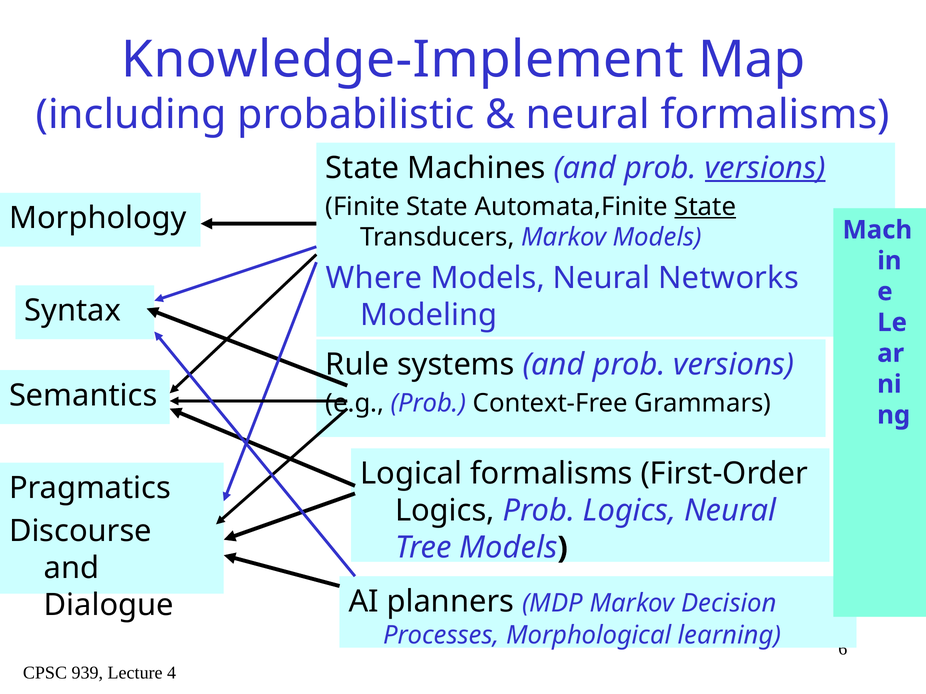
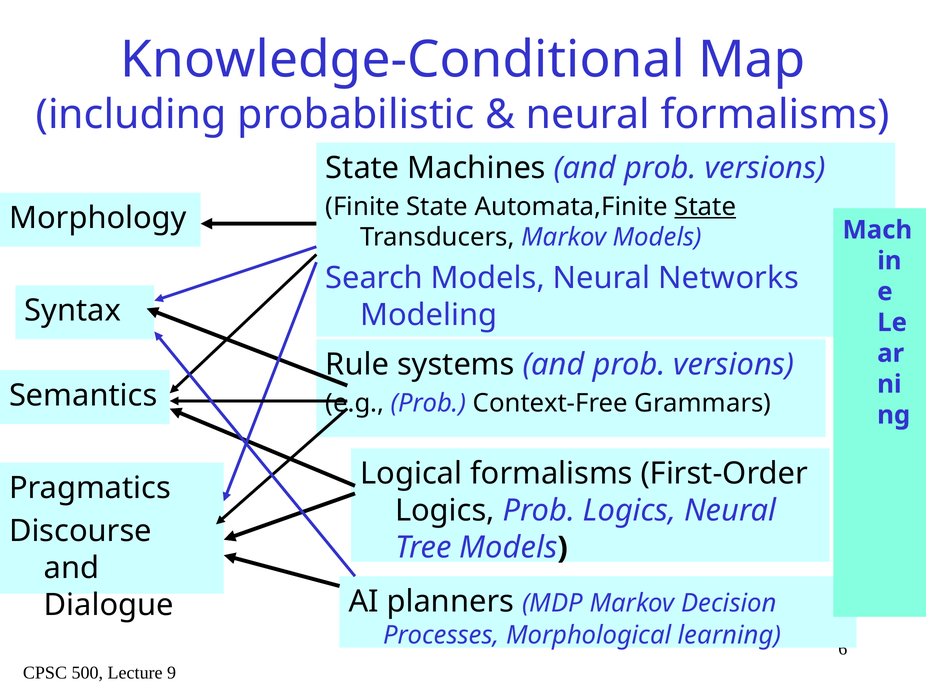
Knowledge-Implement: Knowledge-Implement -> Knowledge-Conditional (403, 60)
versions underline: present -> none (765, 168)
Where: Where -> Search (374, 278)
939: 939 -> 500 (87, 673)
4: 4 -> 9 (172, 673)
